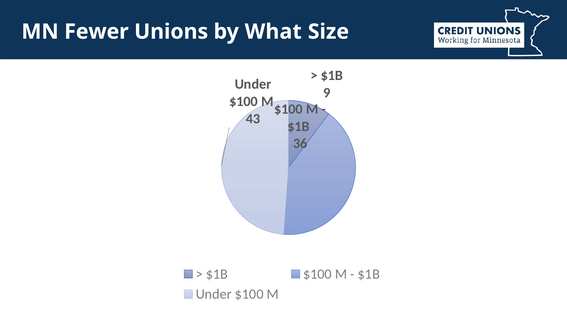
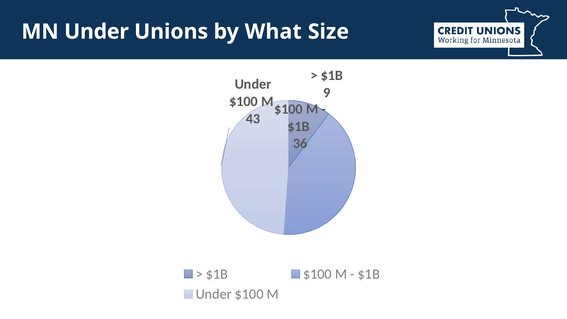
MN Fewer: Fewer -> Under (97, 32)
